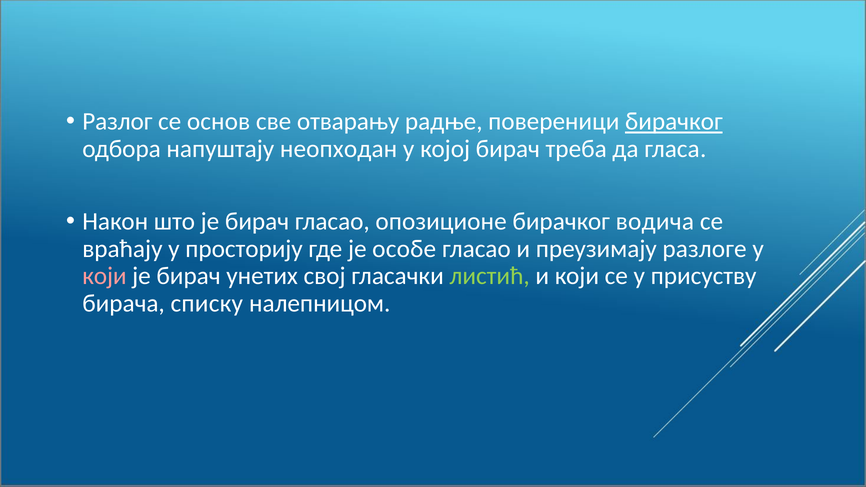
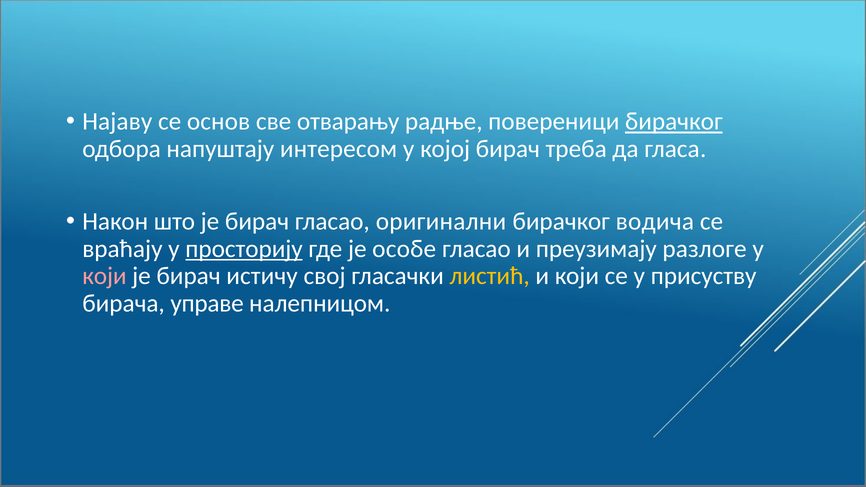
Разлог: Разлог -> Најаву (117, 122)
неопходан: неопходан -> интересом (339, 149)
опозиционе: опозиционе -> оригинални (441, 222)
просторију underline: none -> present (244, 249)
унетих: унетих -> истичу (262, 276)
листић colour: light green -> yellow (490, 276)
списку: списку -> управе (207, 303)
